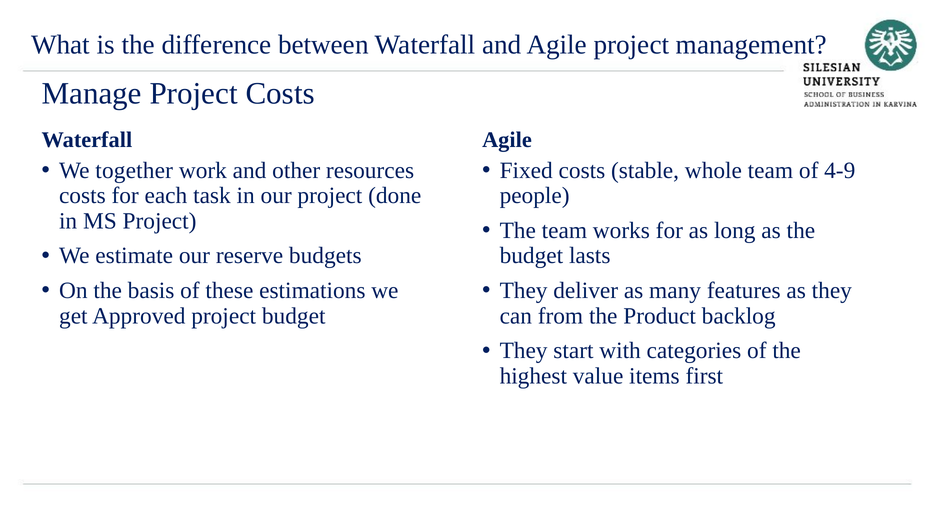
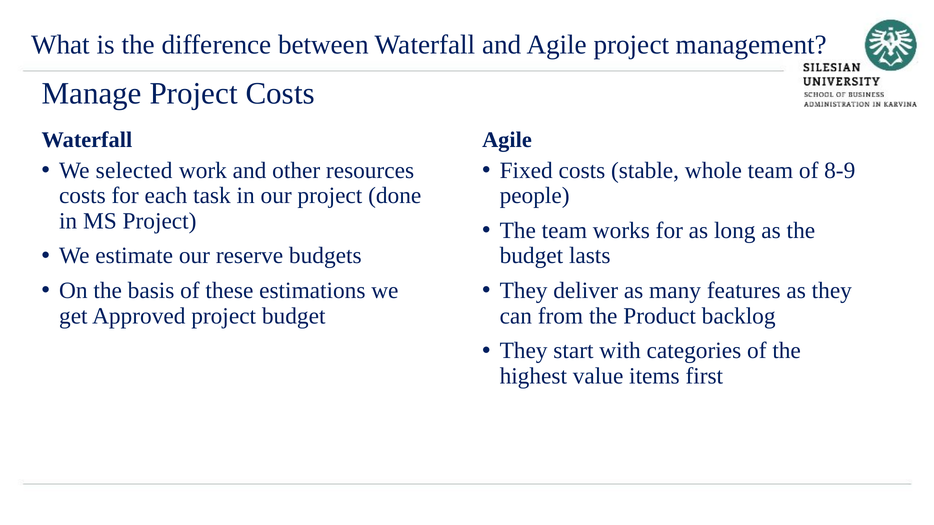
together: together -> selected (134, 171)
4-9: 4-9 -> 8-9 (840, 171)
